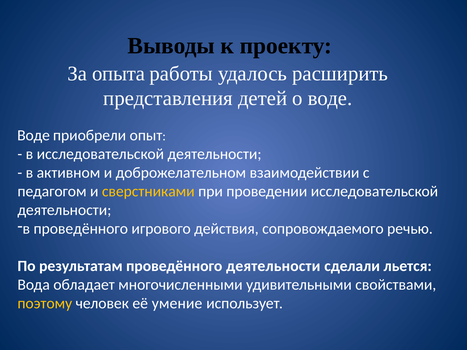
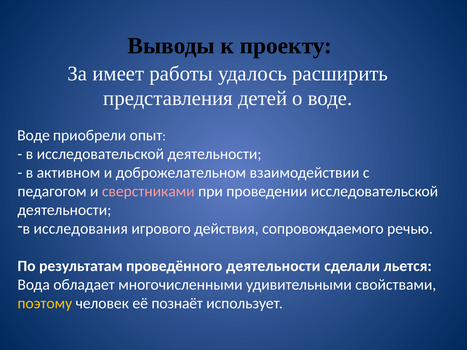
опыта: опыта -> имеет (118, 74)
сверстниками colour: yellow -> pink (148, 192)
в проведённого: проведённого -> исследования (81, 229)
умение: умение -> познаёт (177, 304)
